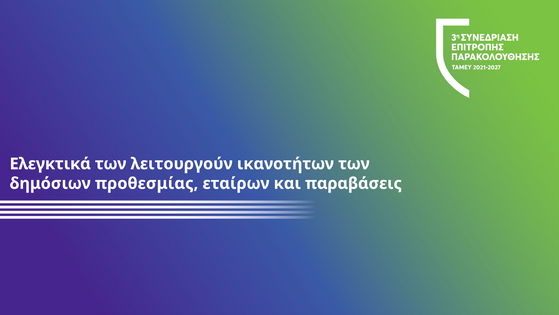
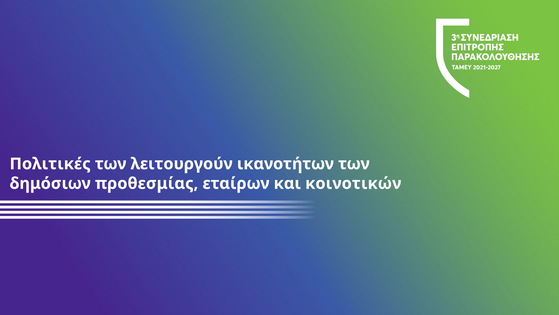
Ελεγκτικά: Ελεγκτικά -> Πολιτικές (50, 164)
παραβάσεις: παραβάσεις -> κοινοτικών (353, 183)
